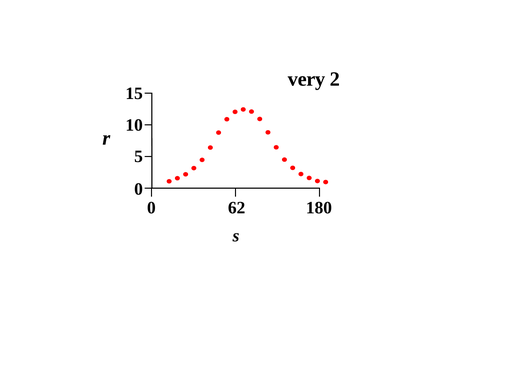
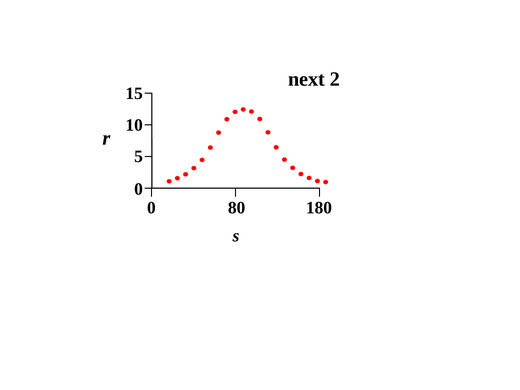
very: very -> next (306, 79)
62: 62 -> 80 (237, 208)
